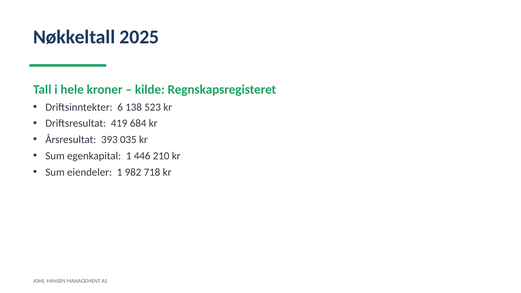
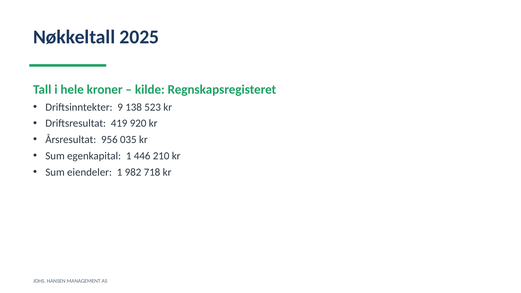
6: 6 -> 9 (120, 107)
684: 684 -> 920 (138, 123)
393: 393 -> 956 (109, 140)
